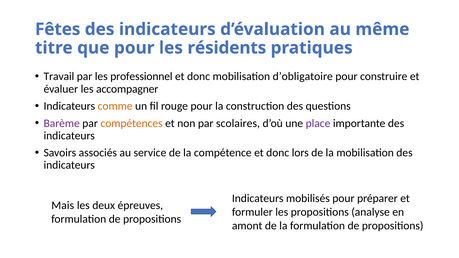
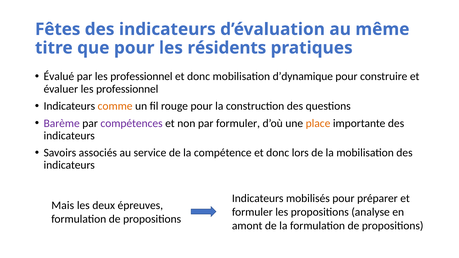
Travail: Travail -> Évalué (59, 77)
d’obligatoire: d’obligatoire -> d’dynamique (303, 77)
évaluer les accompagner: accompagner -> professionnel (127, 89)
compétences colour: orange -> purple (132, 123)
par scolaires: scolaires -> formuler (238, 123)
place colour: purple -> orange (318, 123)
